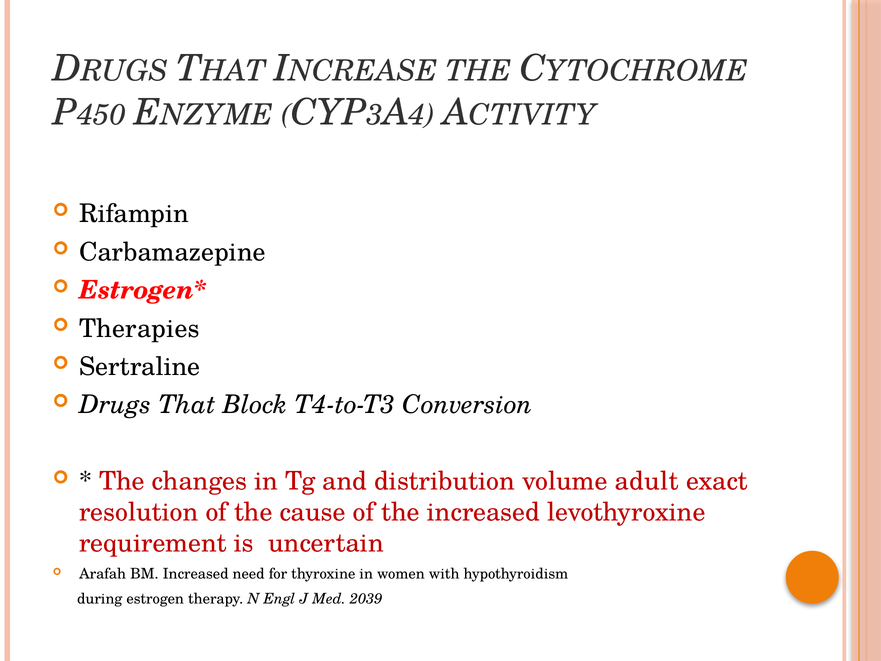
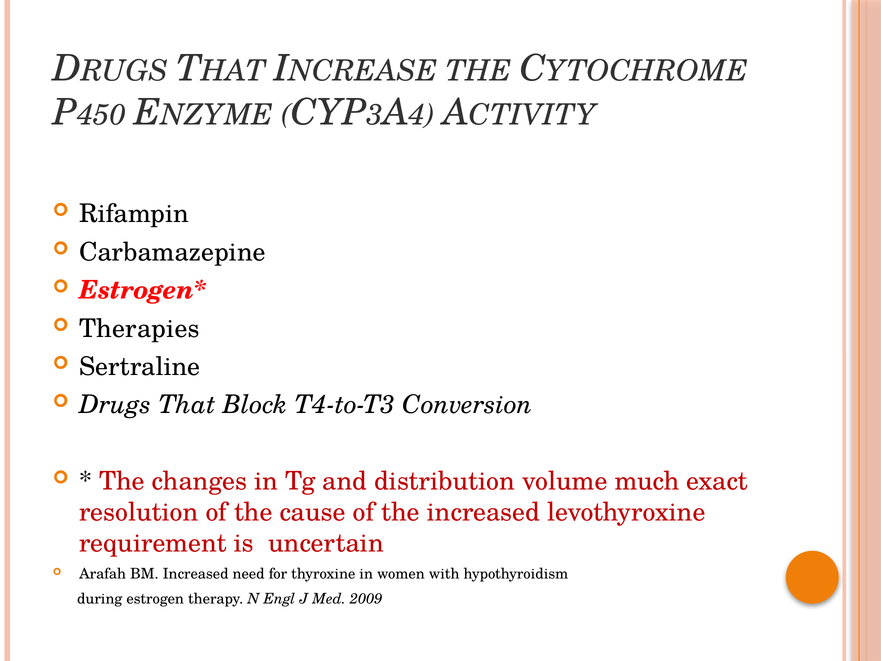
adult: adult -> much (647, 481)
2039: 2039 -> 2009 (366, 599)
